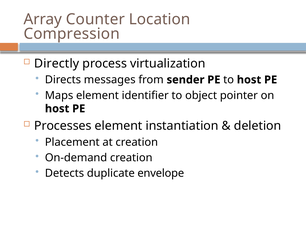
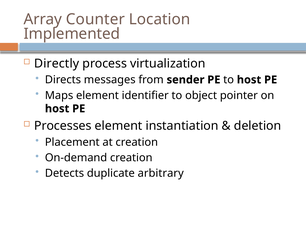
Compression: Compression -> Implemented (72, 34)
envelope: envelope -> arbitrary (161, 173)
